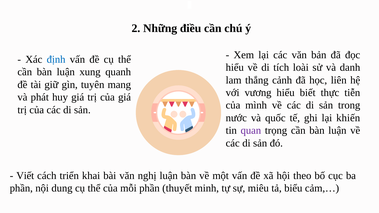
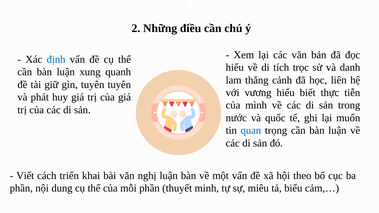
loài: loài -> trọc (301, 67)
tuyên mang: mang -> tuyên (119, 85)
khiến: khiến -> muốn (348, 118)
quan colour: purple -> blue (251, 131)
